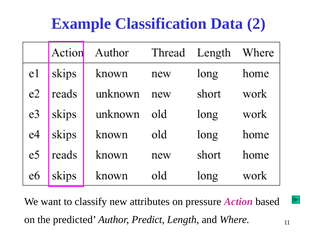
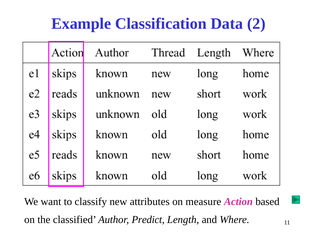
pressure: pressure -> measure (203, 201)
predicted: predicted -> classified (75, 219)
